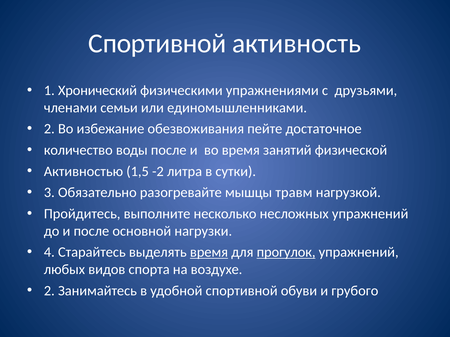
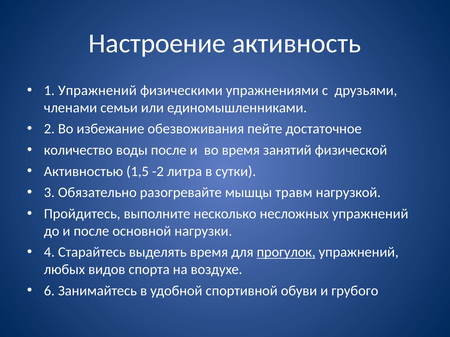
Спортивной: Спортивной -> Настроение (157, 44)
1 Хронический: Хронический -> Упражнений (97, 91)
время underline: present -> none (209, 253)
2: 2 -> 6 (49, 291)
